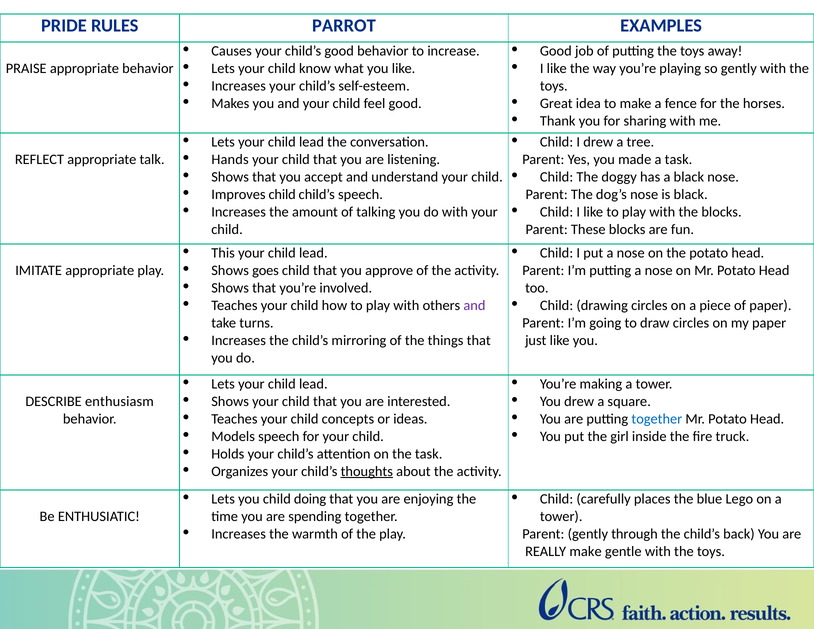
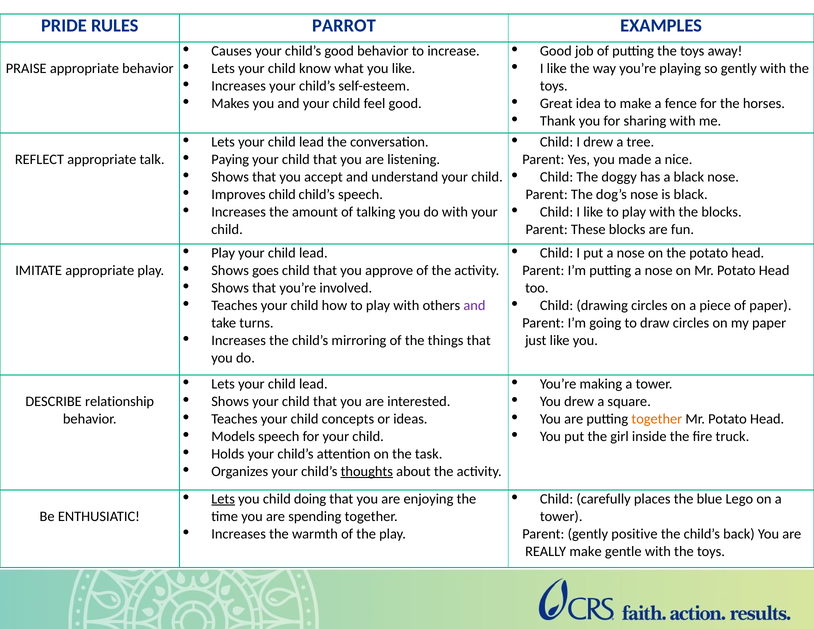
Hands: Hands -> Paying (230, 160)
a task: task -> nice (679, 160)
This: This -> Play (223, 253)
enthusiasm: enthusiasm -> relationship (120, 401)
together colour: blue -> orange (657, 419)
Lets underline: none -> present (223, 499)
through: through -> positive (634, 534)
